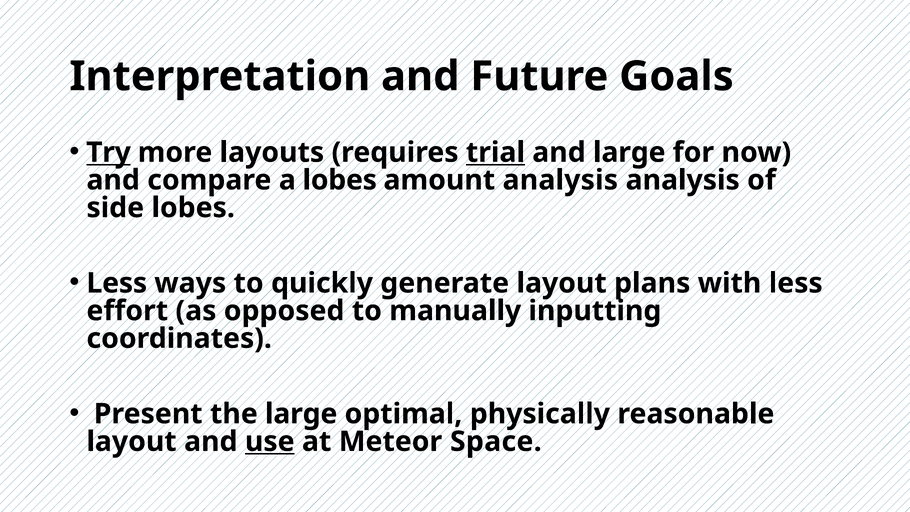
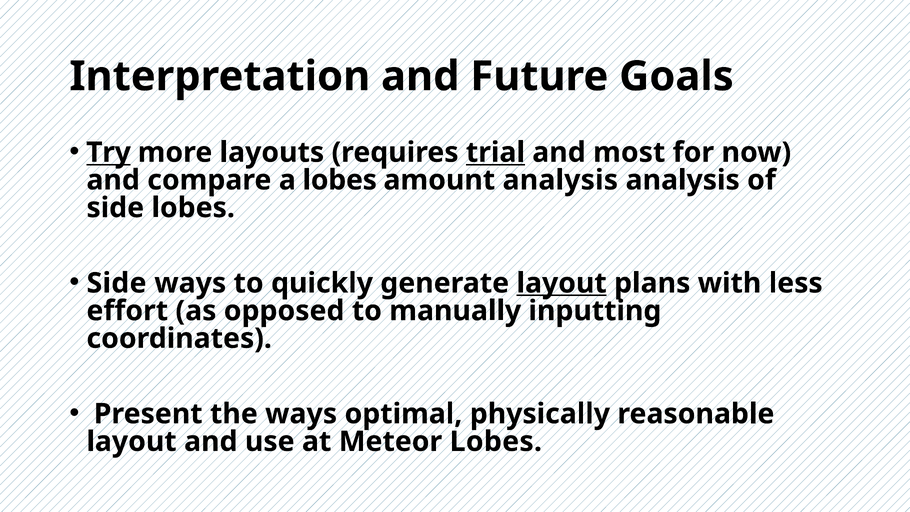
and large: large -> most (629, 152)
Less: Less -> Side (117, 283)
layout underline: none -> present (562, 283)
the large: large -> ways (301, 414)
use underline: present -> none (270, 441)
Meteor Space: Space -> Lobes (496, 441)
